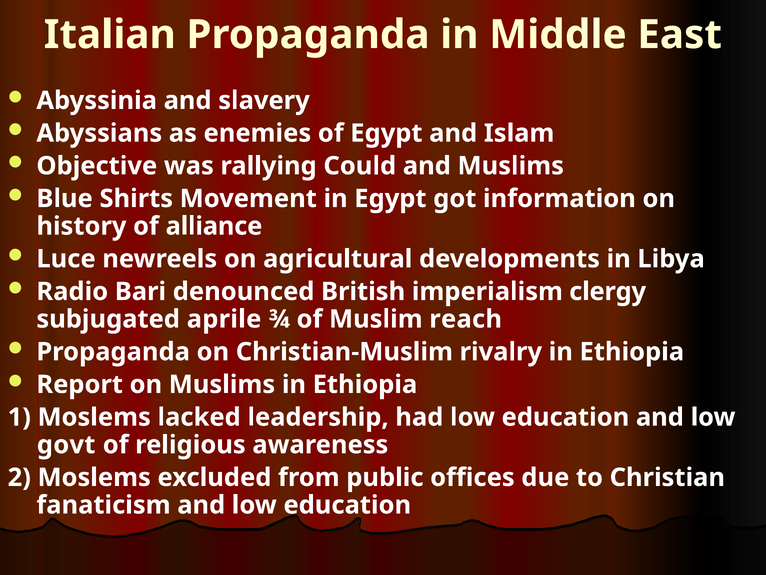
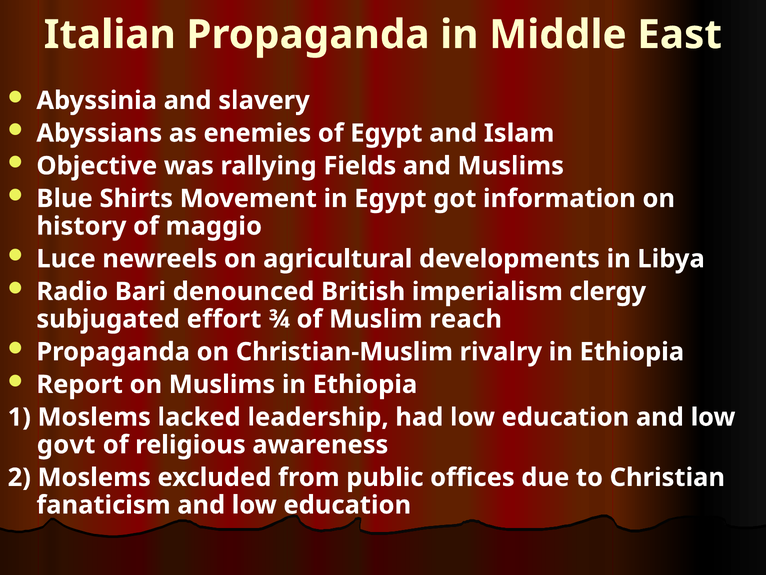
Could: Could -> Fields (360, 166)
alliance: alliance -> maggio (214, 226)
aprile: aprile -> effort (224, 319)
